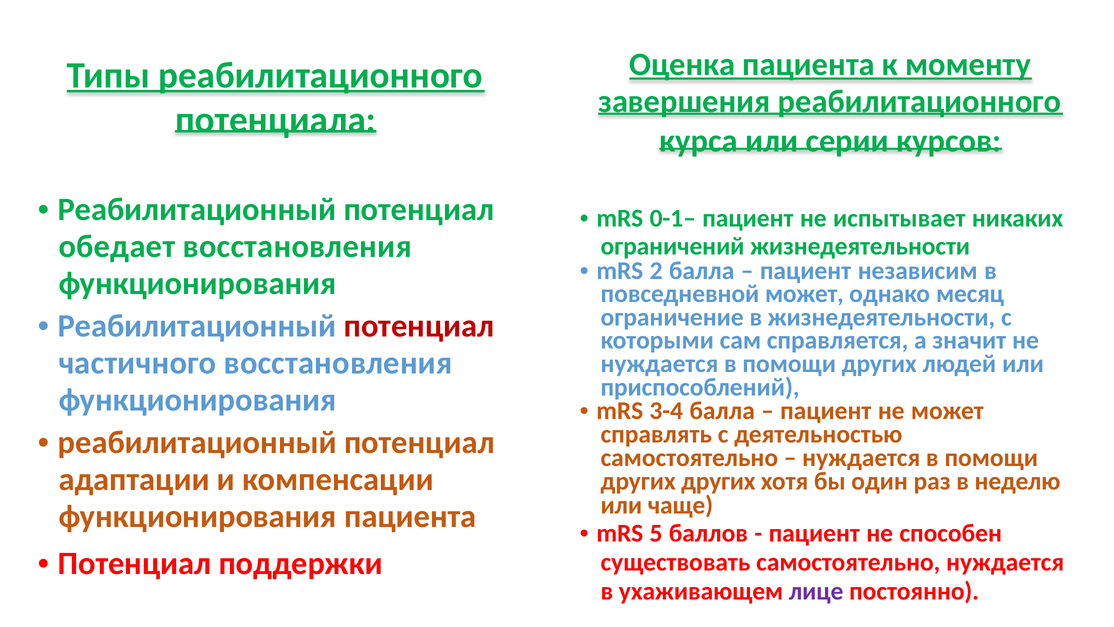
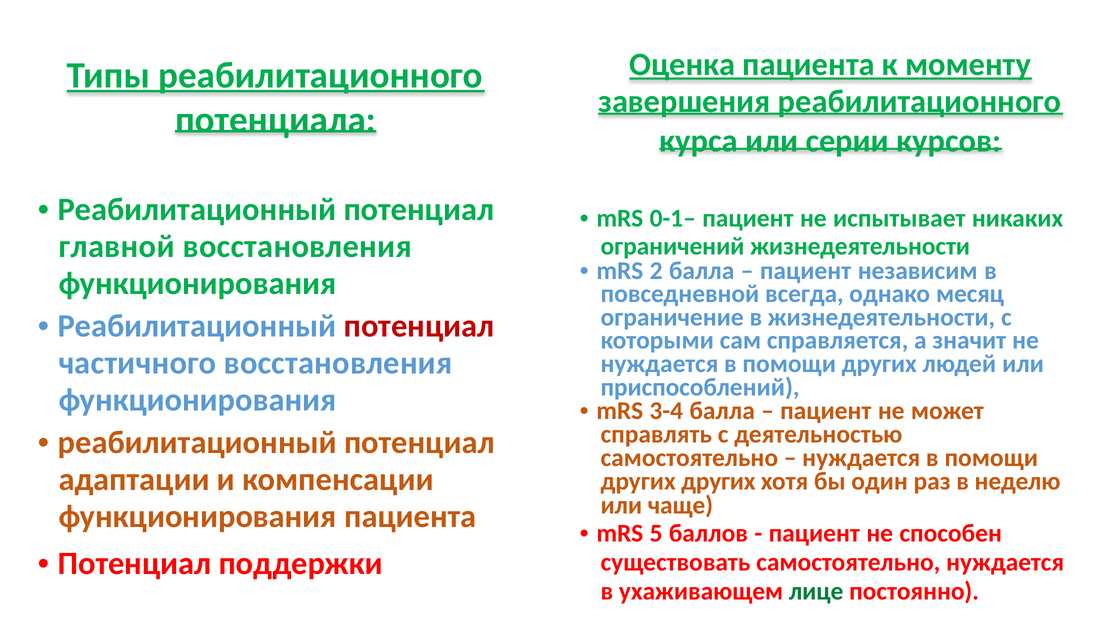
обедает: обедает -> главной (117, 246)
повседневной может: может -> всегда (804, 294)
лице colour: purple -> green (816, 591)
